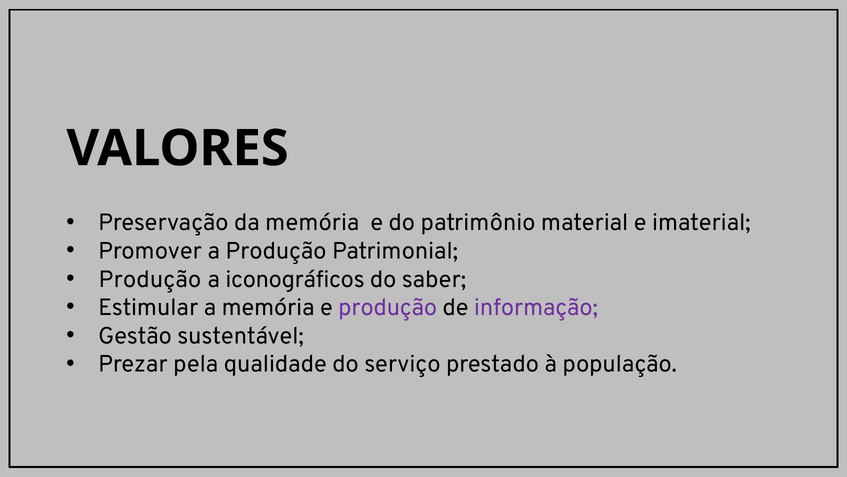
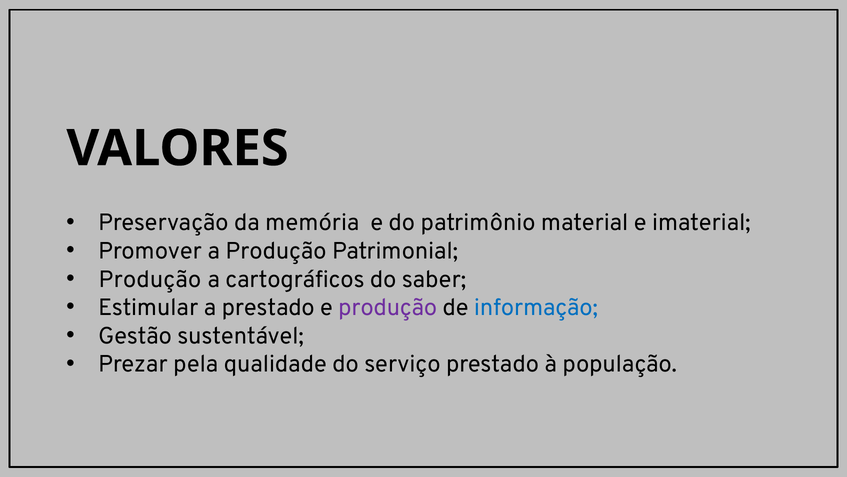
iconográficos: iconográficos -> cartográficos (295, 279)
a memória: memória -> prestado (268, 307)
informação colour: purple -> blue (536, 307)
